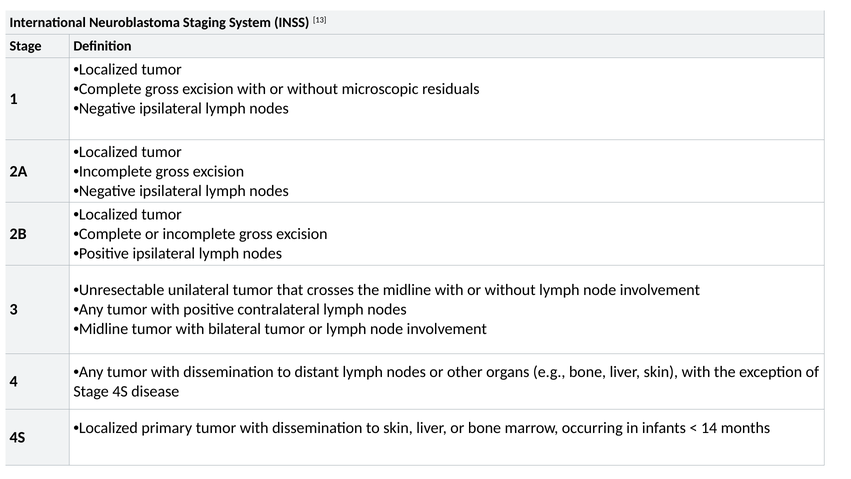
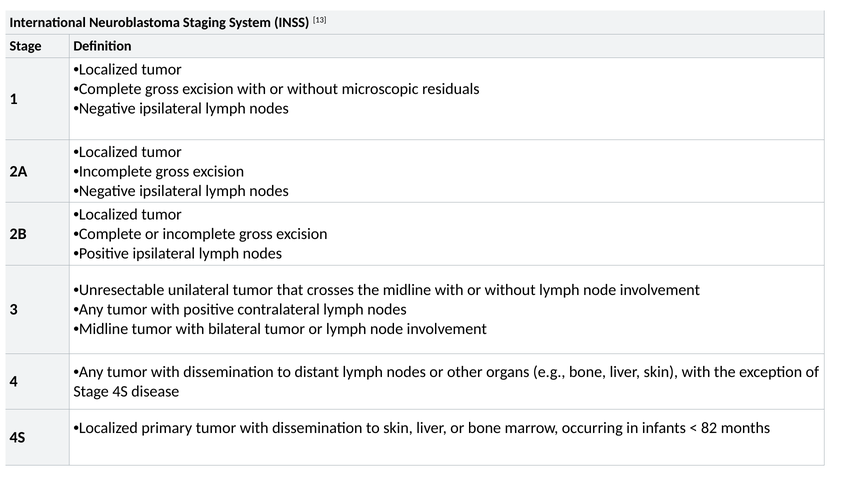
14: 14 -> 82 (709, 428)
